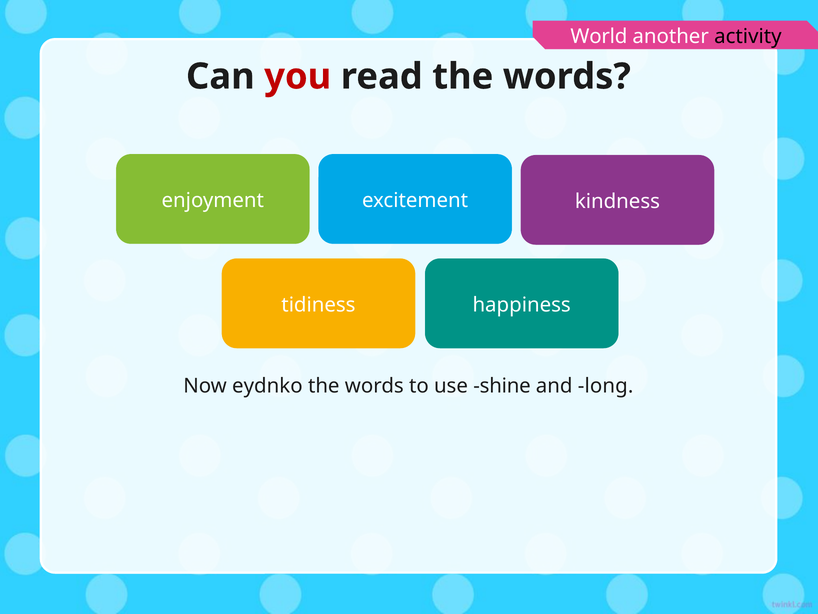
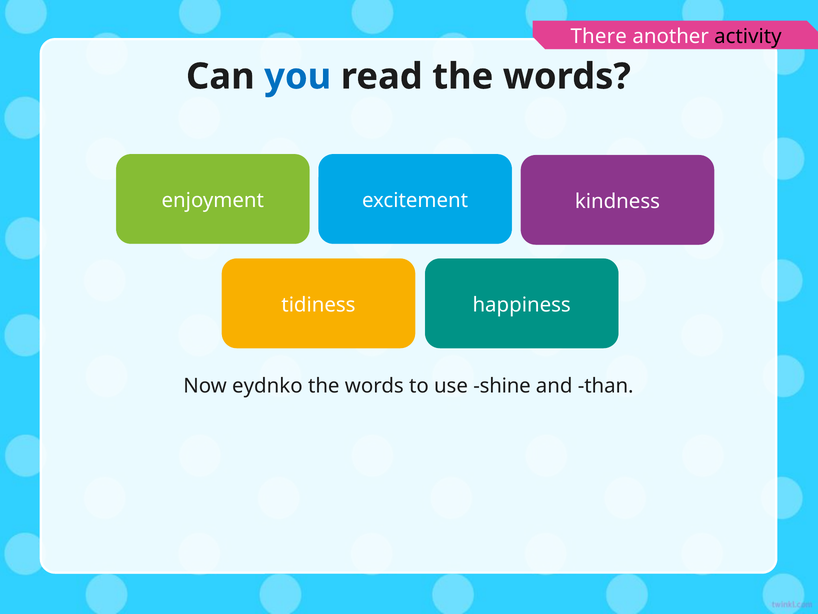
World: World -> There (599, 36)
you colour: red -> blue (298, 76)
long: long -> than (606, 386)
